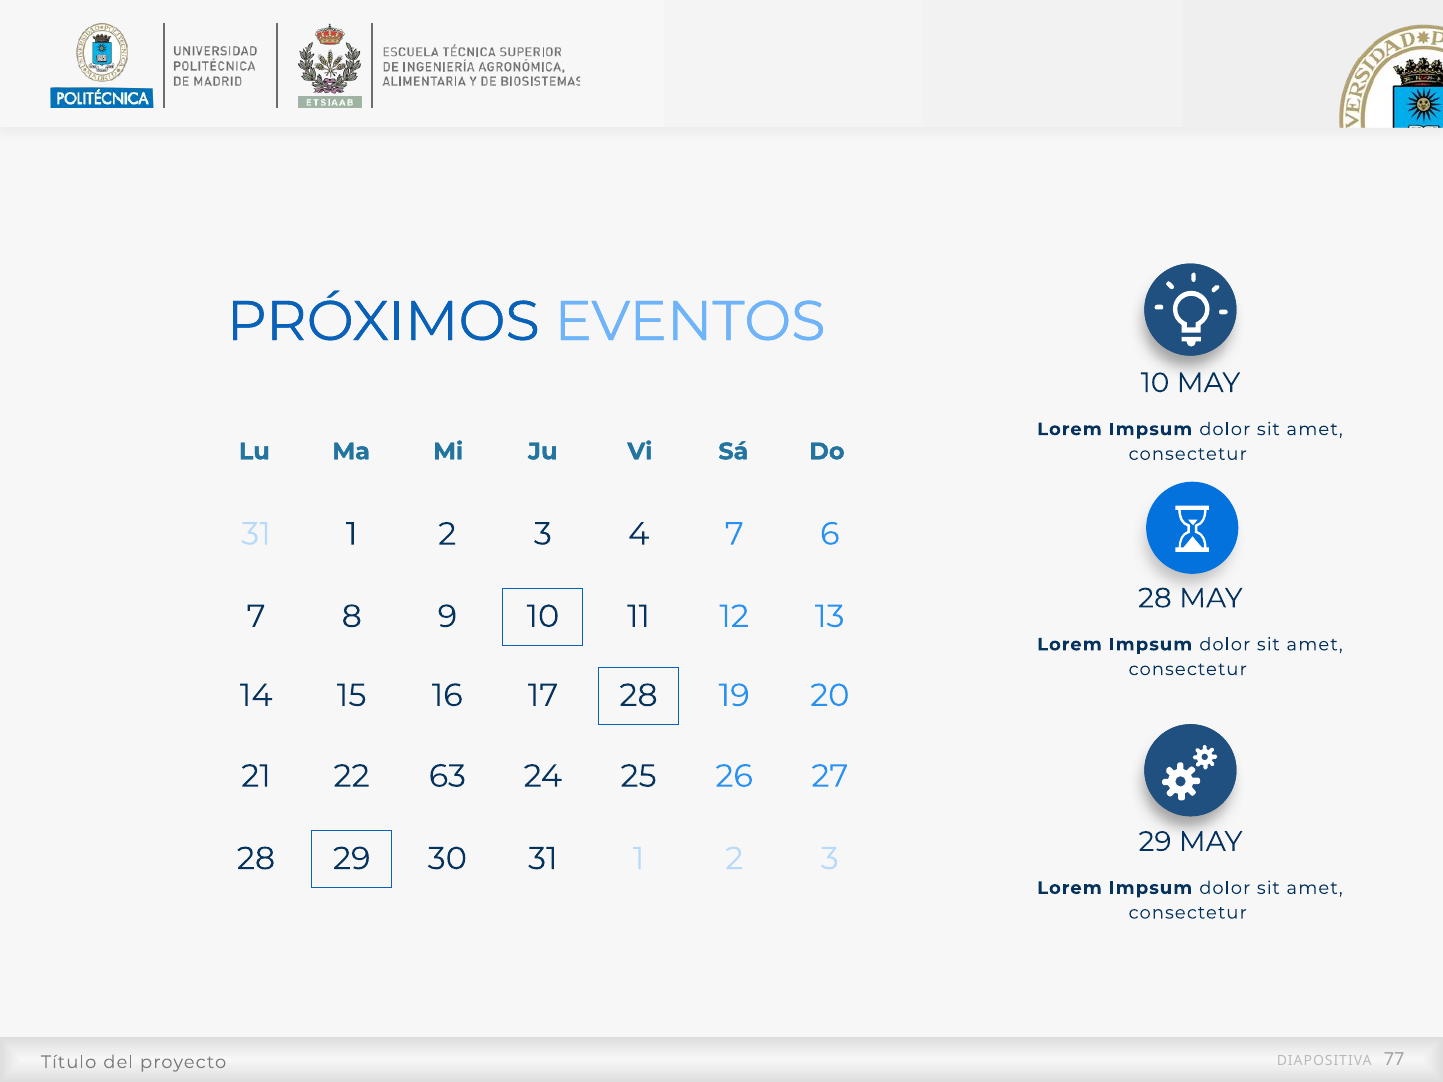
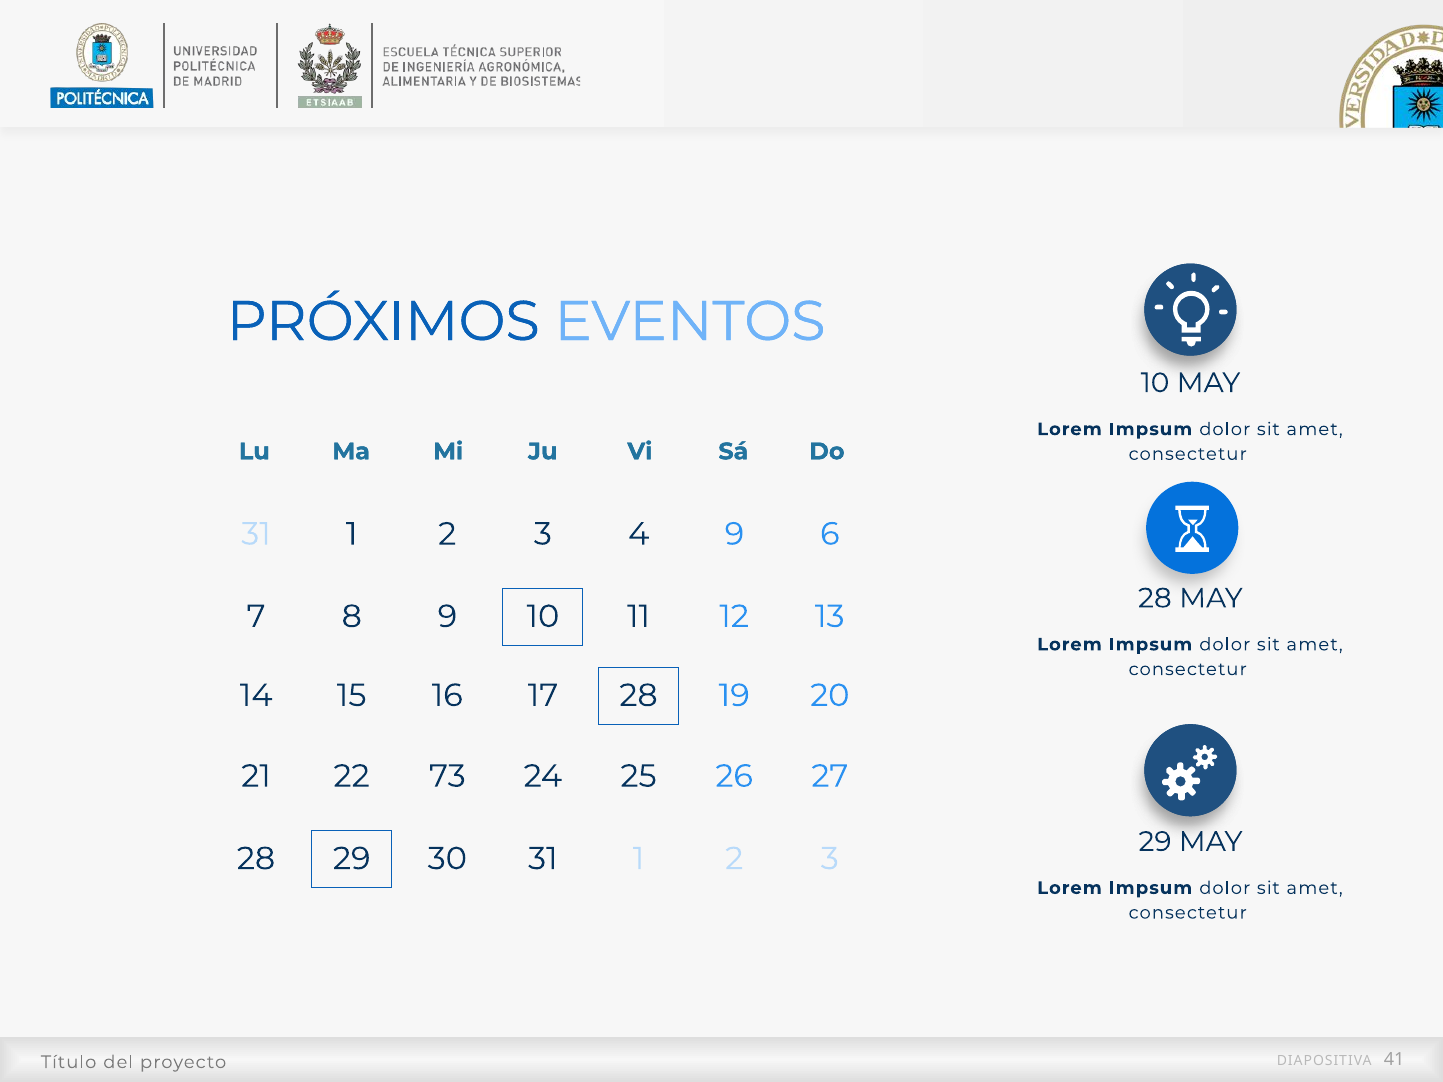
4 7: 7 -> 9 (734, 534)
63: 63 -> 73 (447, 776)
77: 77 -> 41 (1394, 1060)
